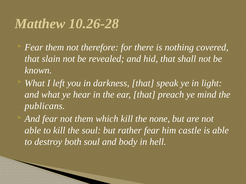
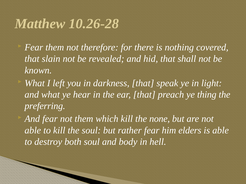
mind: mind -> thing (207, 95)
publicans: publicans -> preferring (45, 106)
castle: castle -> elders (190, 131)
